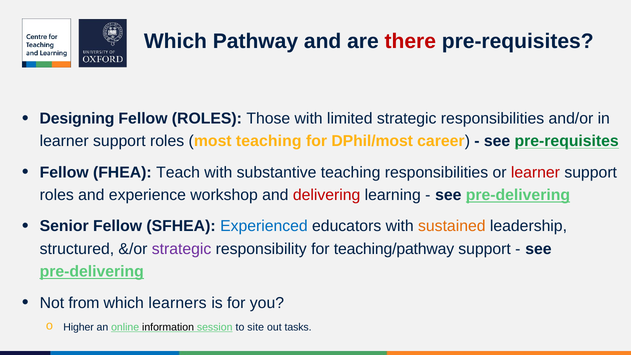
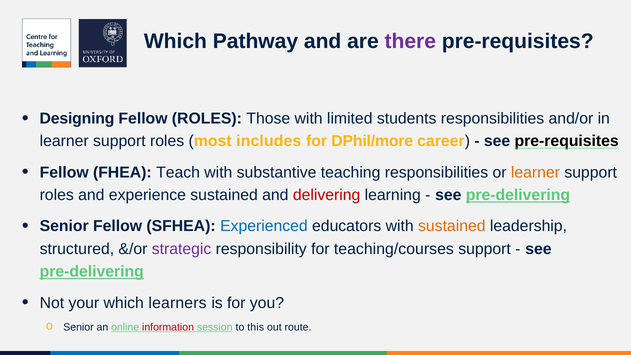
there colour: red -> purple (410, 41)
limited strategic: strategic -> students (407, 119)
most teaching: teaching -> includes (269, 141)
DPhil/most: DPhil/most -> DPhil/more (372, 141)
pre-requisites colour: green -> black (567, 141)
learner colour: red -> orange (535, 172)
experience workshop: workshop -> sustained (224, 195)
teaching/pathway: teaching/pathway -> teaching/courses (394, 249)
from: from -> your (84, 303)
Higher: Higher -> Senior (78, 327)
information colour: black -> red (168, 327)
site: site -> this (256, 327)
tasks: tasks -> route (298, 327)
